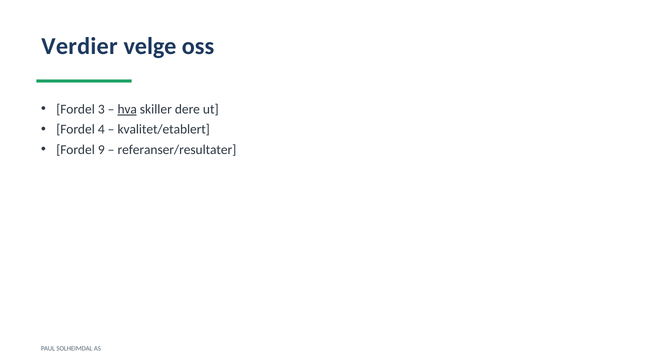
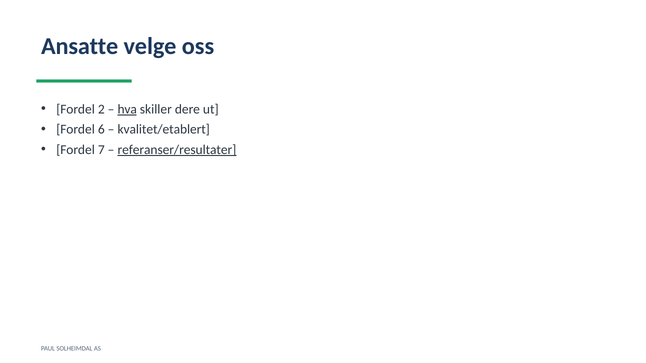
Verdier: Verdier -> Ansatte (80, 46)
3: 3 -> 2 (101, 109)
4: 4 -> 6 (101, 130)
9: 9 -> 7 (101, 150)
referanser/resultater underline: none -> present (177, 150)
